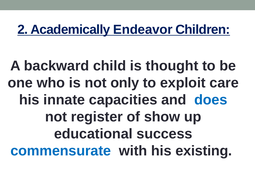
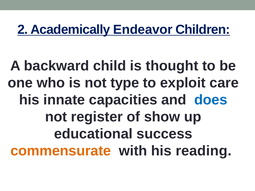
only: only -> type (125, 83)
commensurate colour: blue -> orange (61, 151)
existing: existing -> reading (204, 151)
